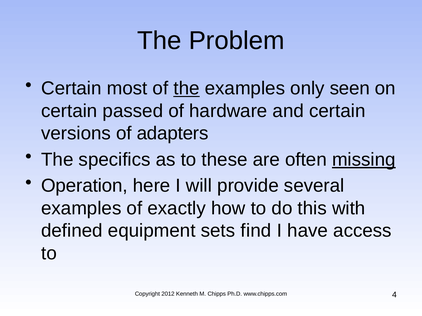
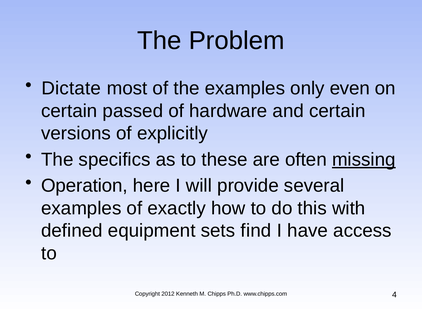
Certain: Certain -> Dictate (71, 89)
the underline: present -> none (187, 89)
seen: seen -> even (350, 89)
adapters: adapters -> explicitly (172, 134)
